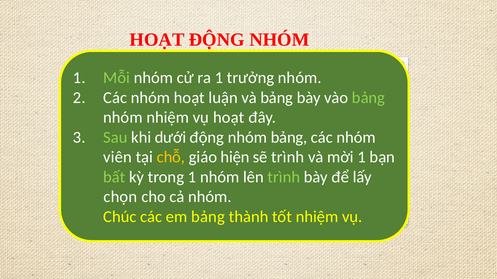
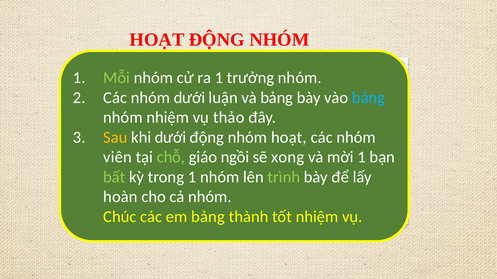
nhóm hoạt: hoạt -> dưới (189, 98)
bảng colour: light green -> light blue (369, 98)
vụ hoạt: hoạt -> thảo (229, 118)
Sau colour: light green -> yellow (115, 138)
nhóm bảng: bảng -> hoạt (289, 138)
chỗ colour: yellow -> light green (171, 157)
hiện: hiện -> ngồi (235, 157)
sẽ trình: trình -> xong (288, 157)
chọn: chọn -> hoàn (120, 197)
